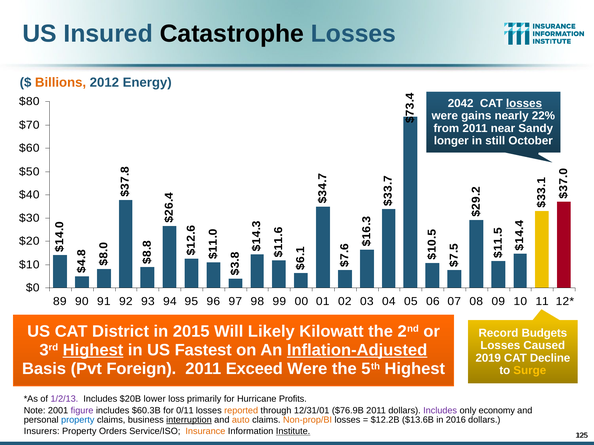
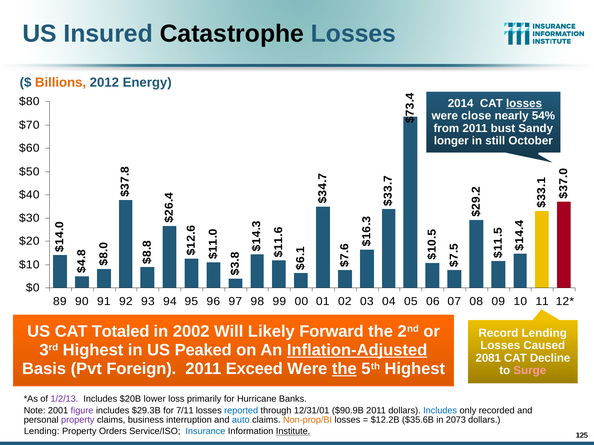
2042: 2042 -> 2014 (461, 103)
gains: gains -> close (476, 116)
22%: 22% -> 54% (543, 116)
near: near -> bust (503, 128)
District: District -> Totaled (121, 332)
2015: 2015 -> 2002 (191, 332)
Kilowatt: Kilowatt -> Forward (332, 332)
Record Budgets: Budgets -> Lending (544, 333)
Highest underline: present -> none (93, 350)
Fastest: Fastest -> Peaked (203, 350)
2019: 2019 -> 2081 (488, 358)
the underline: none -> present (344, 369)
Surge colour: yellow -> pink (530, 371)
Profits: Profits -> Banks (293, 399)
$60.3B: $60.3B -> $29.3B (146, 411)
0/11: 0/11 -> 7/11 (185, 411)
reported colour: orange -> blue (241, 411)
$76.9B: $76.9B -> $90.9B (348, 411)
Includes colour: purple -> blue (440, 411)
economy: economy -> recorded (497, 411)
property colour: blue -> purple (78, 420)
interruption underline: present -> none (189, 420)
auto colour: orange -> blue (241, 420)
$13.6B: $13.6B -> $35.6B (418, 420)
2016: 2016 -> 2073 (456, 420)
Insurers: Insurers -> Lending (42, 432)
Insurance colour: orange -> blue (205, 432)
